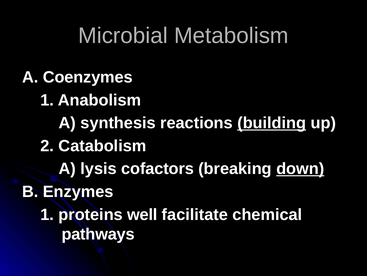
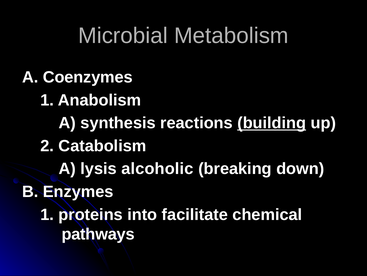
cofactors: cofactors -> alcoholic (157, 168)
down underline: present -> none (300, 168)
well: well -> into (142, 214)
